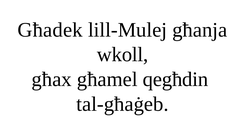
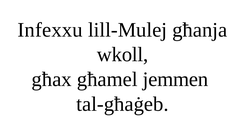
Għadek: Għadek -> Infexxu (50, 30)
qegħdin: qegħdin -> jemmen (175, 79)
